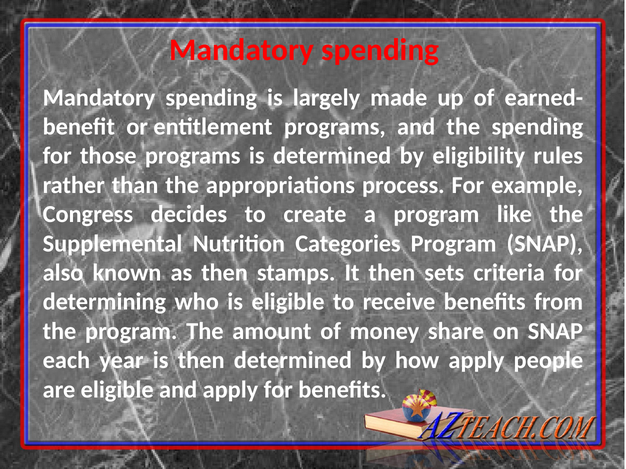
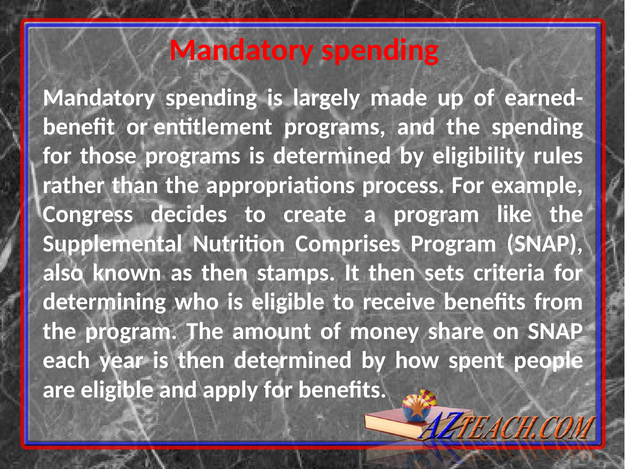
Categories: Categories -> Comprises (348, 244)
how apply: apply -> spent (476, 361)
